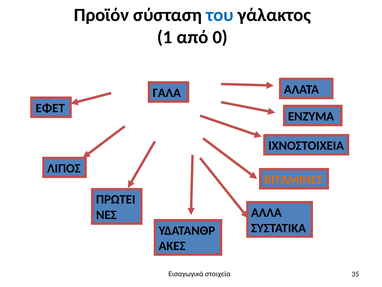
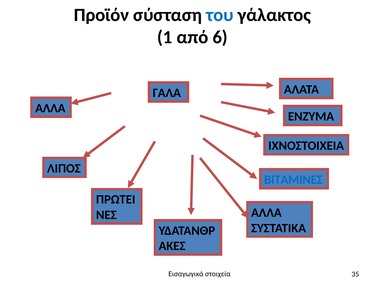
0: 0 -> 6 (220, 37)
ΕΦΕΤ: ΕΦΕΤ -> ΑΛΛΑ (50, 108)
ΒΙΤΑΜΙΝΕΣ colour: orange -> blue (293, 179)
